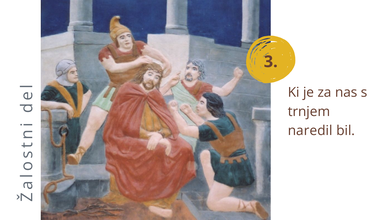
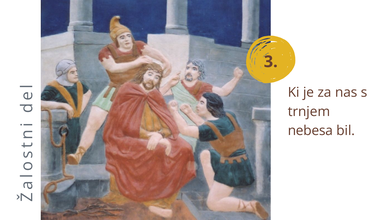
naredil: naredil -> nebesa (310, 130)
